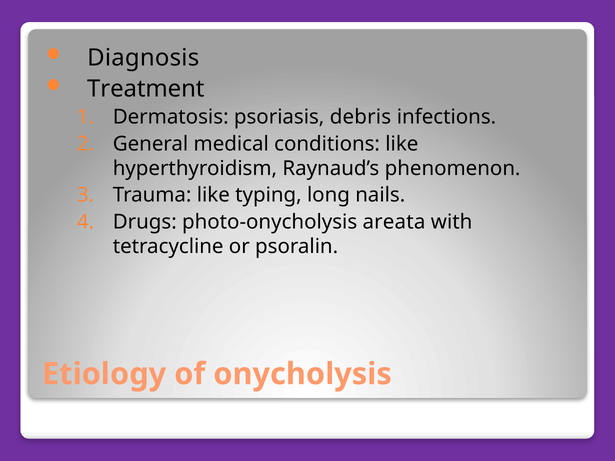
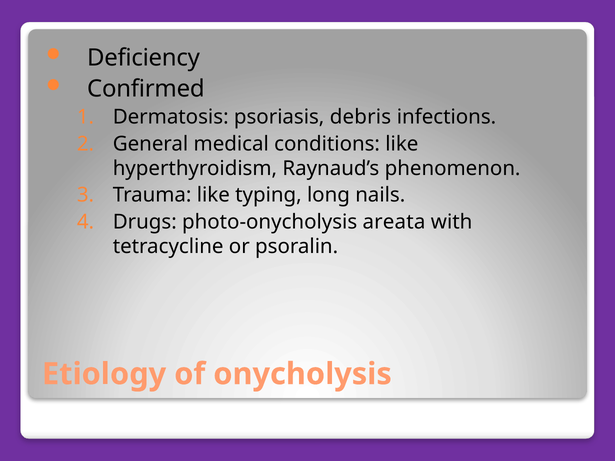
Diagnosis: Diagnosis -> Deficiency (143, 58)
Treatment: Treatment -> Confirmed (146, 89)
